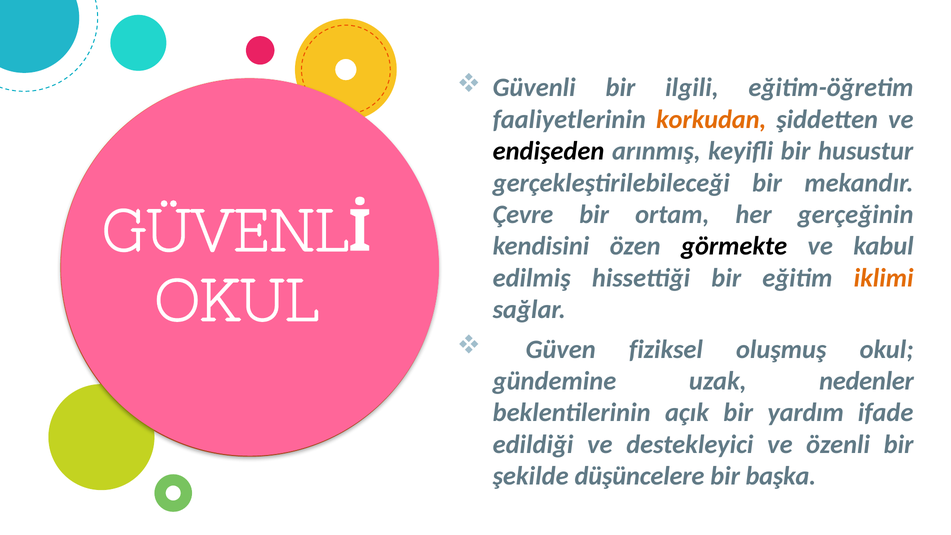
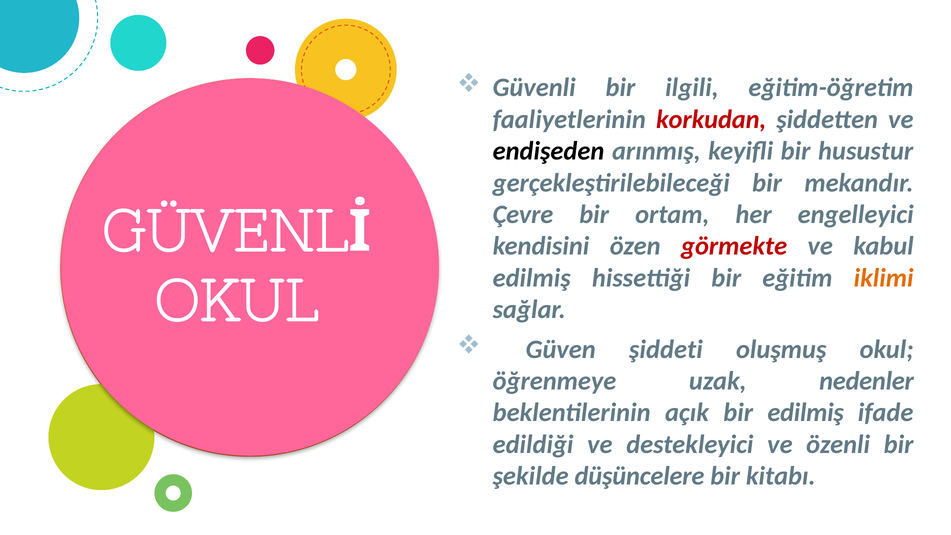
korkudan colour: orange -> red (711, 119)
gerçeğinin: gerçeğinin -> engelleyici (856, 215)
görmekte colour: black -> red (734, 246)
fiziksel: fiziksel -> şiddeti (666, 349)
gündemine: gündemine -> öğrenmeye (554, 381)
bir yardım: yardım -> edilmiş (806, 413)
başka: başka -> kitabı (781, 476)
